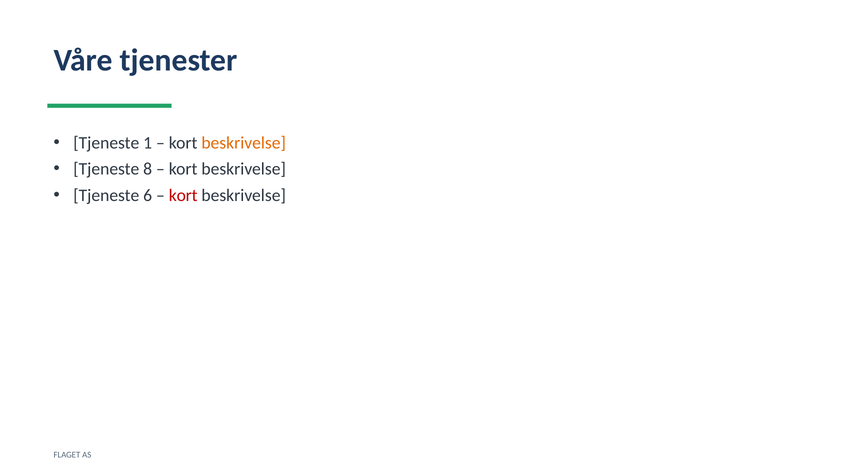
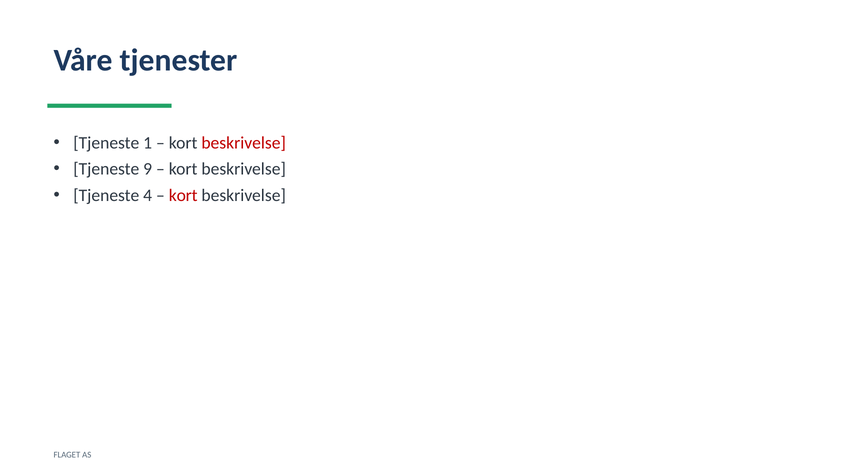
beskrivelse colour: orange -> red (244, 143)
8: 8 -> 9 (148, 169)
6: 6 -> 4 (148, 195)
